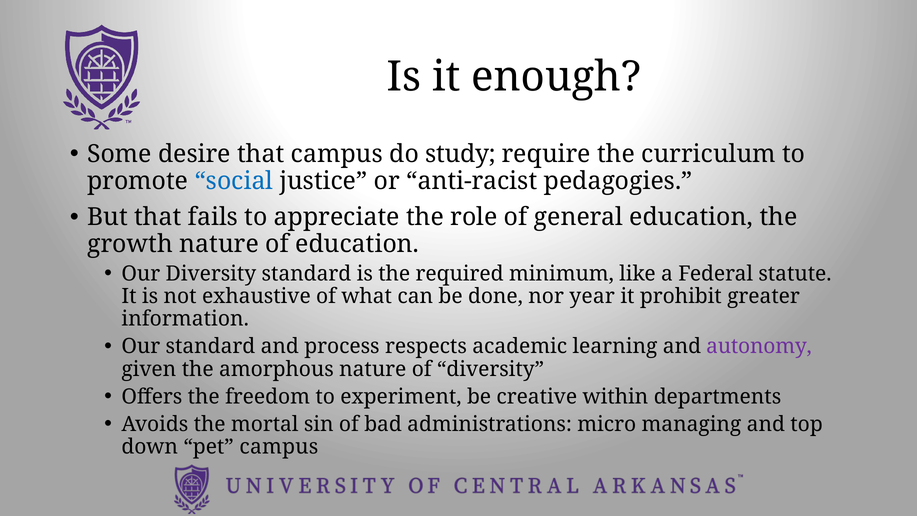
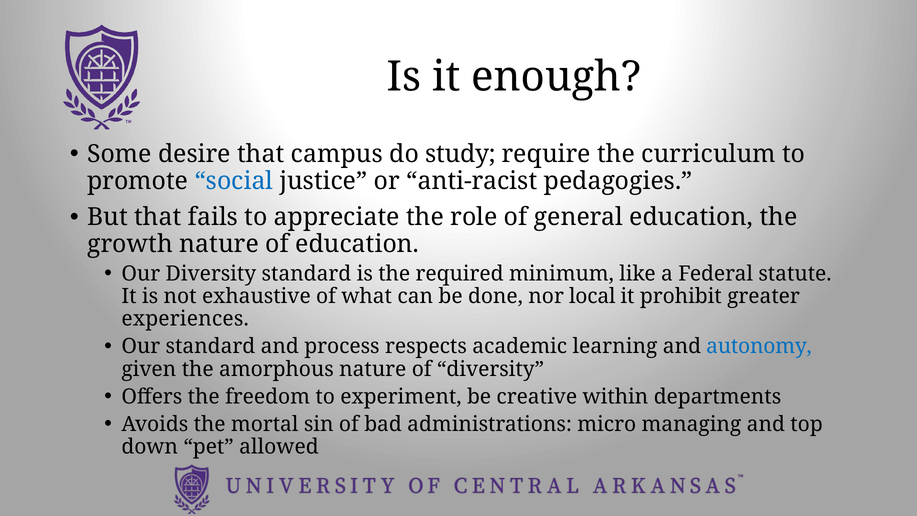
year: year -> local (592, 296)
information: information -> experiences (185, 319)
autonomy colour: purple -> blue (759, 346)
pet campus: campus -> allowed (279, 447)
